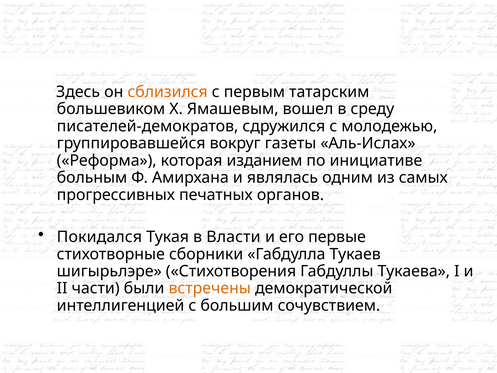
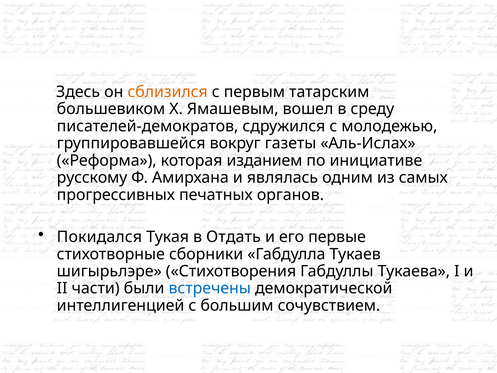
больным: больным -> русскому (92, 178)
Власти: Власти -> Отдать (233, 237)
встречены colour: orange -> blue (210, 288)
